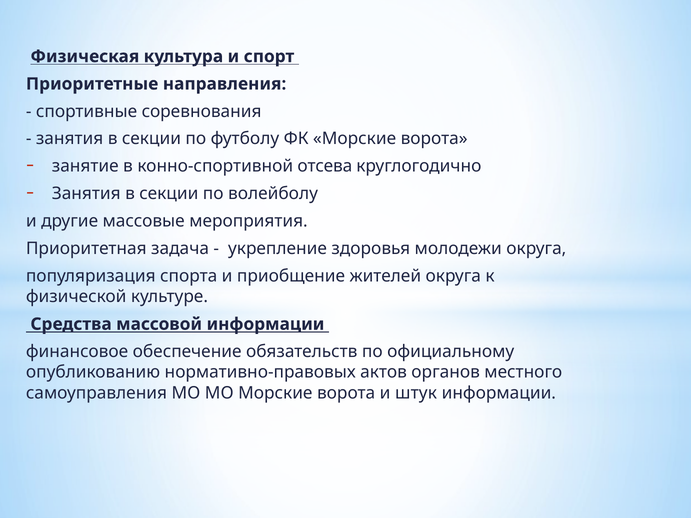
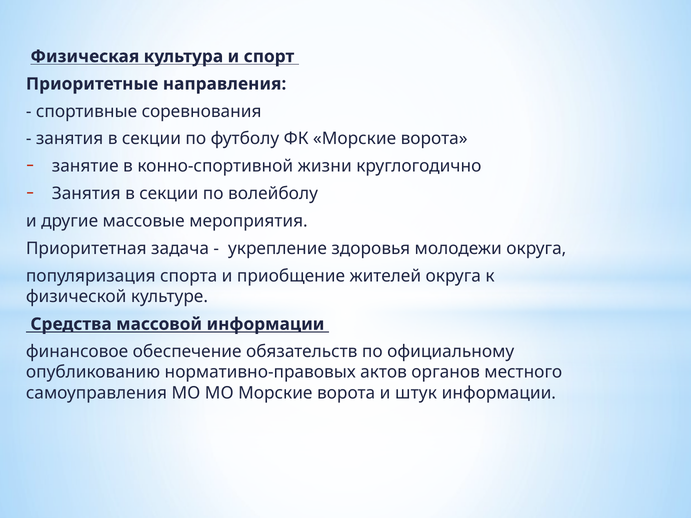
отсева: отсева -> жизни (325, 166)
